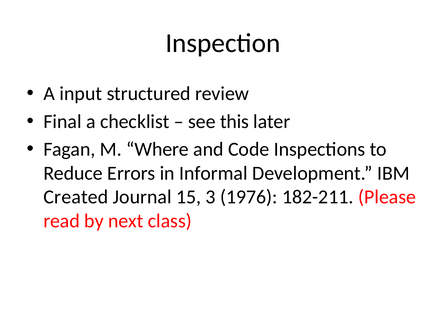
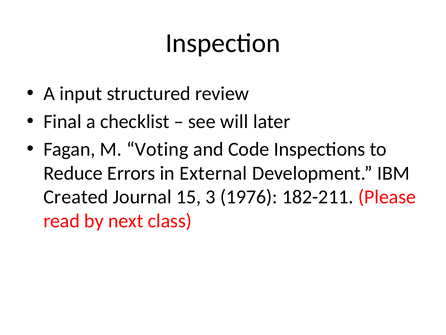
this: this -> will (234, 121)
Where: Where -> Voting (157, 149)
Informal: Informal -> External (213, 173)
